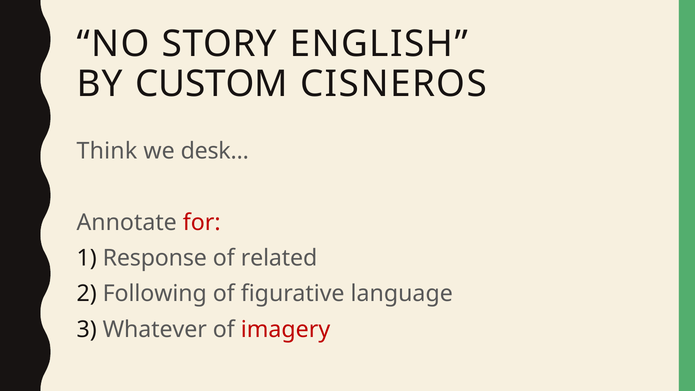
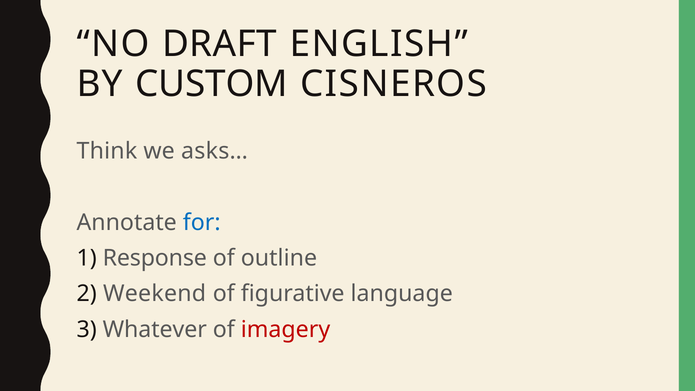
STORY: STORY -> DRAFT (219, 44)
desk…: desk… -> asks… (215, 151)
for colour: red -> blue (202, 223)
related: related -> outline (279, 258)
Following: Following -> Weekend (155, 294)
